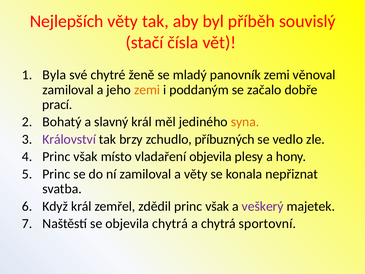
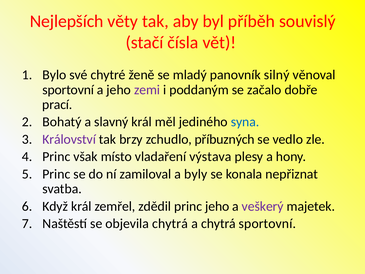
Byla: Byla -> Bylo (54, 75)
panovník zemi: zemi -> silný (277, 75)
zamiloval: zamiloval -> sportovní (68, 90)
zemi colour: orange -> purple (147, 90)
syna colour: orange -> blue (245, 122)
vladaření objevila: objevila -> výstava (210, 157)
a věty: věty -> byly (196, 174)
zdědil princ však: však -> jeho (217, 206)
